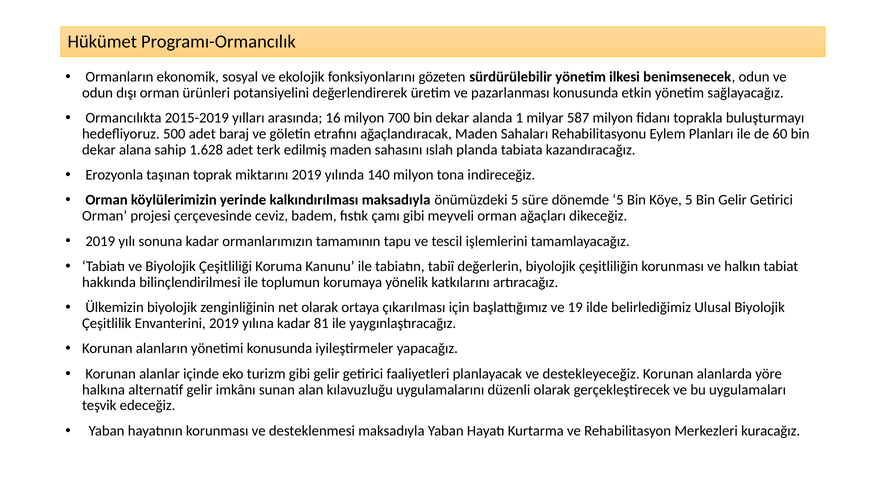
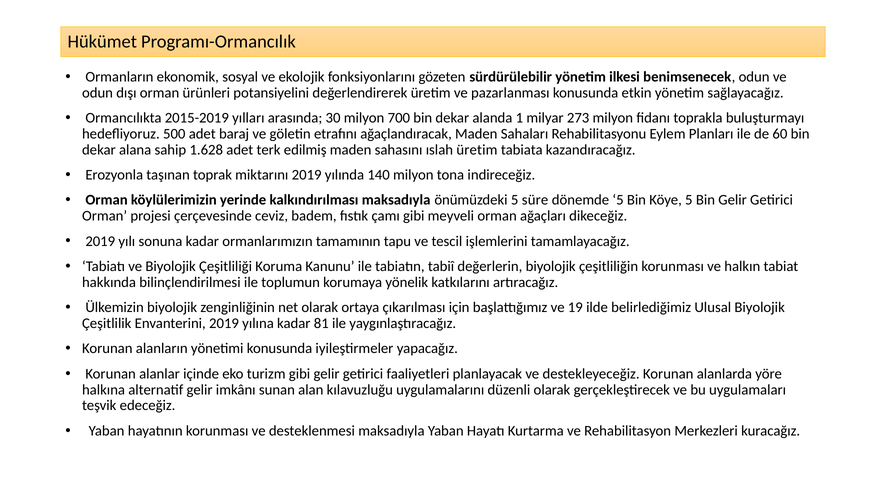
16: 16 -> 30 (333, 118)
587: 587 -> 273 (578, 118)
ıslah planda: planda -> üretim (477, 150)
